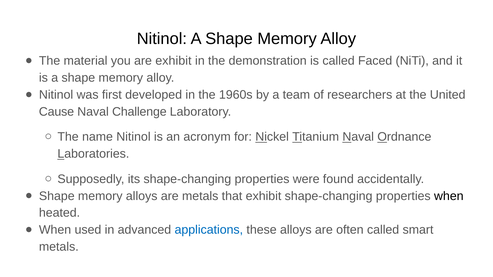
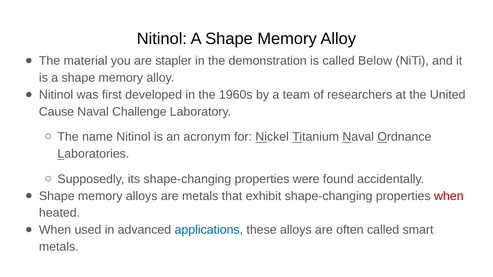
are exhibit: exhibit -> stapler (174, 61)
Faced: Faced -> Below (375, 61)
when colour: black -> red (449, 196)
